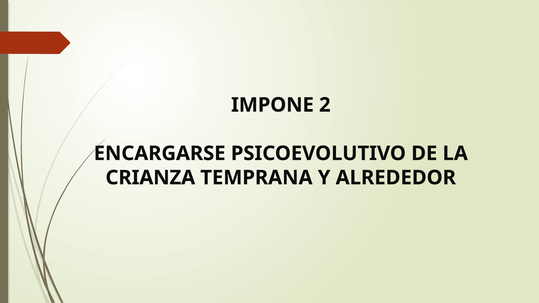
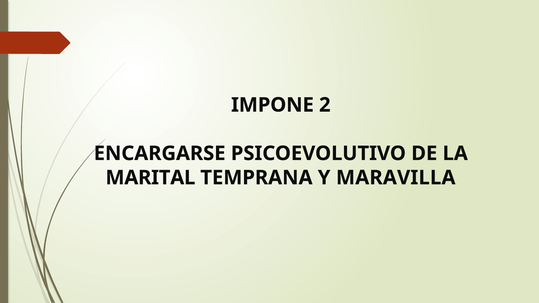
CRIANZA: CRIANZA -> MARITAL (150, 178)
ALREDEDOR: ALREDEDOR -> MARAVILLA (396, 178)
